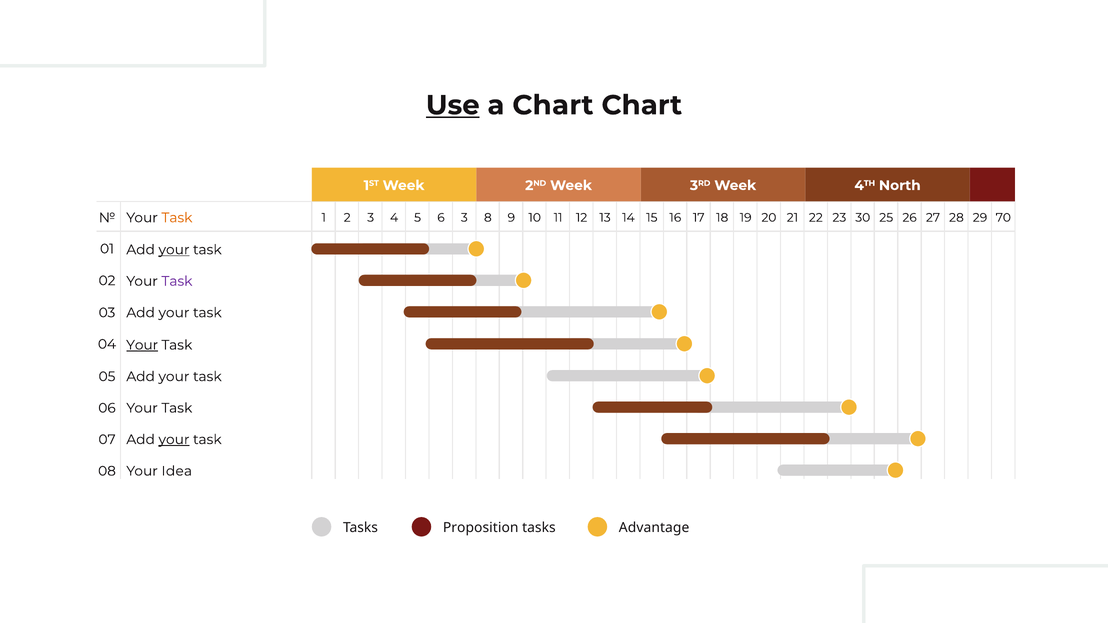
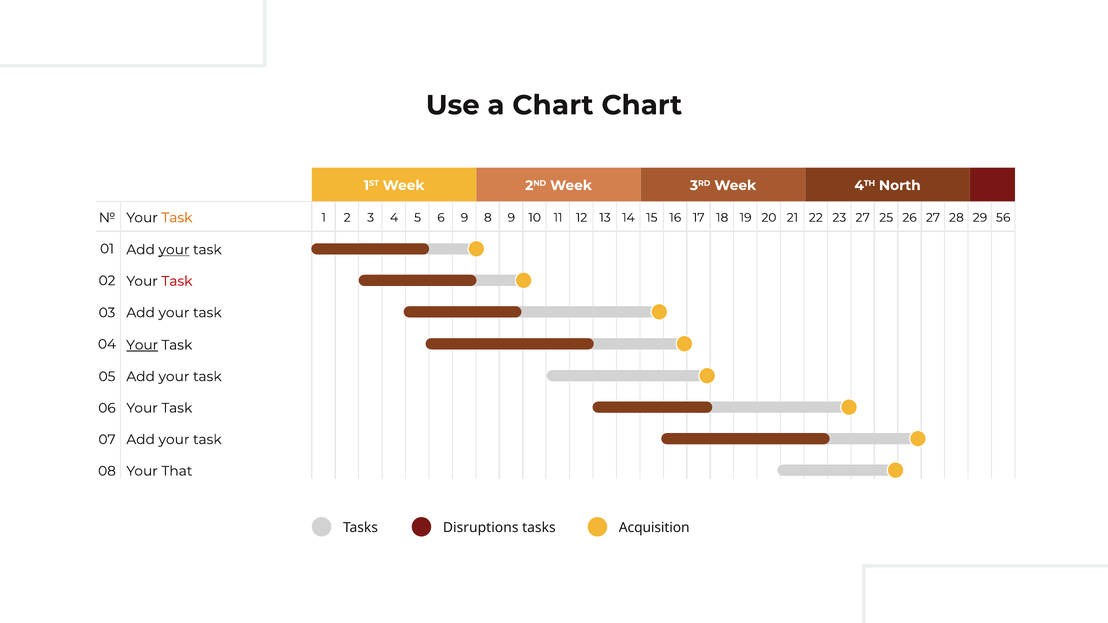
Use underline: present -> none (453, 105)
6 3: 3 -> 9 (464, 218)
23 30: 30 -> 27 (863, 218)
70: 70 -> 56 (1003, 218)
Task colour: purple -> red (177, 281)
your underline: present -> none (174, 440)
Idea: Idea -> That (177, 471)
Proposition: Proposition -> Disruptions (481, 528)
Advantage: Advantage -> Acquisition (654, 528)
